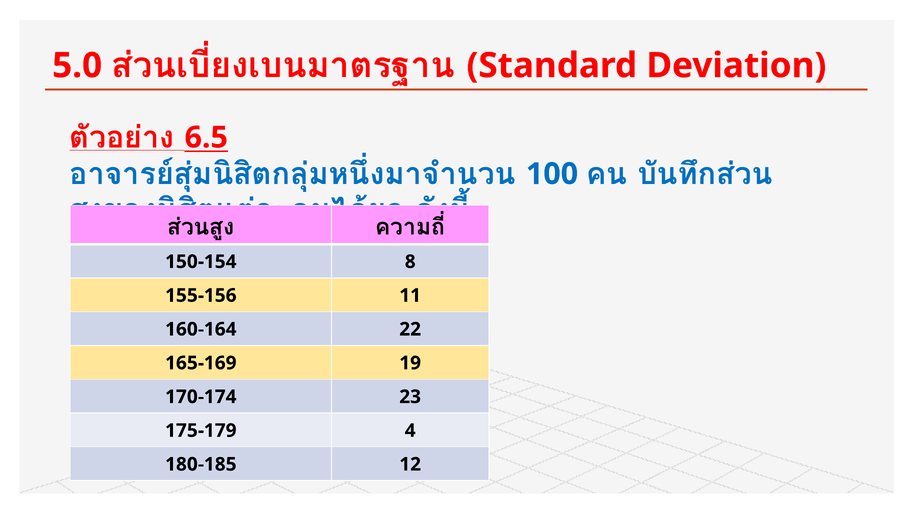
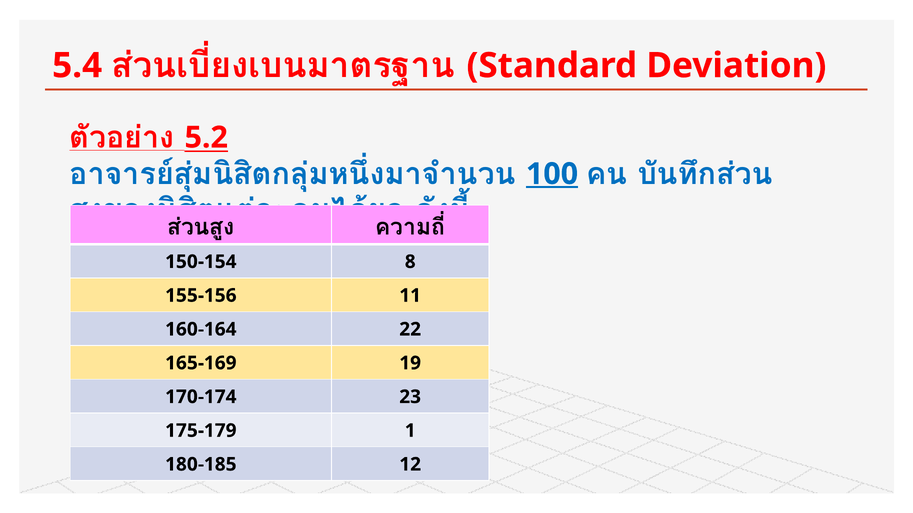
5.0: 5.0 -> 5.4 (77, 66)
6.5: 6.5 -> 5.2 (206, 138)
100 underline: none -> present (552, 174)
4: 4 -> 1 (410, 431)
